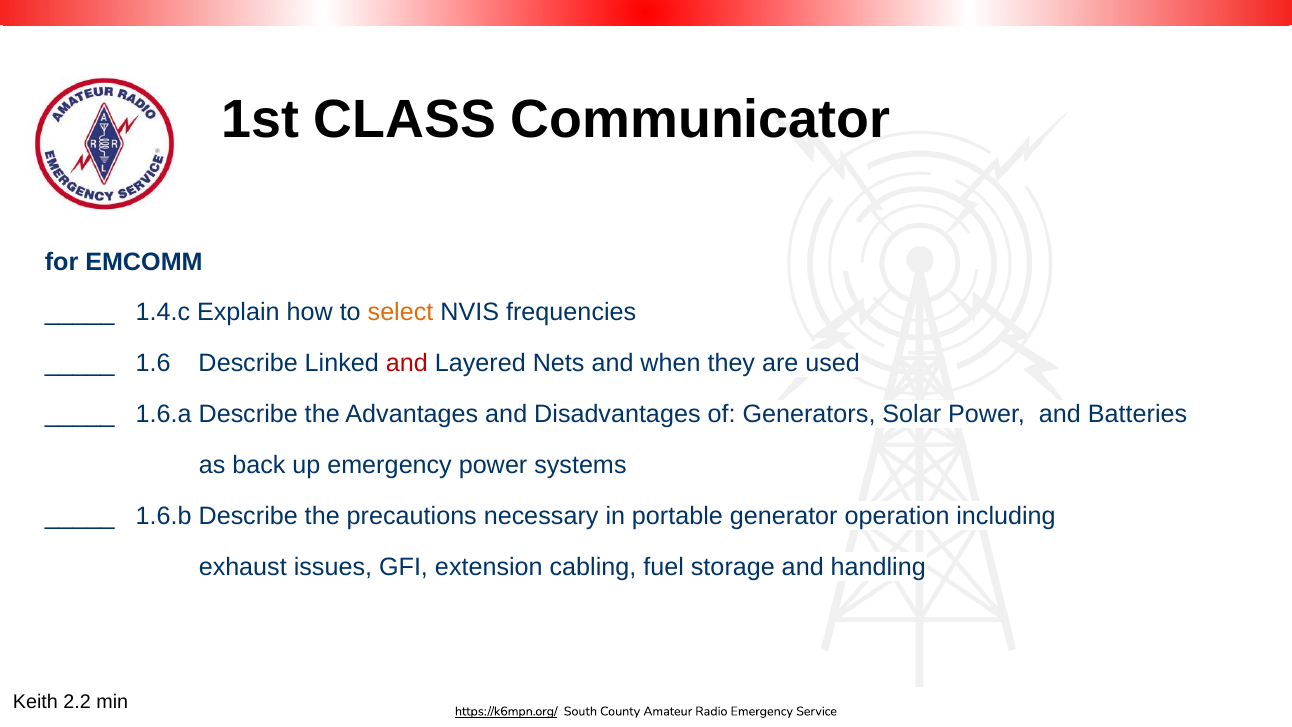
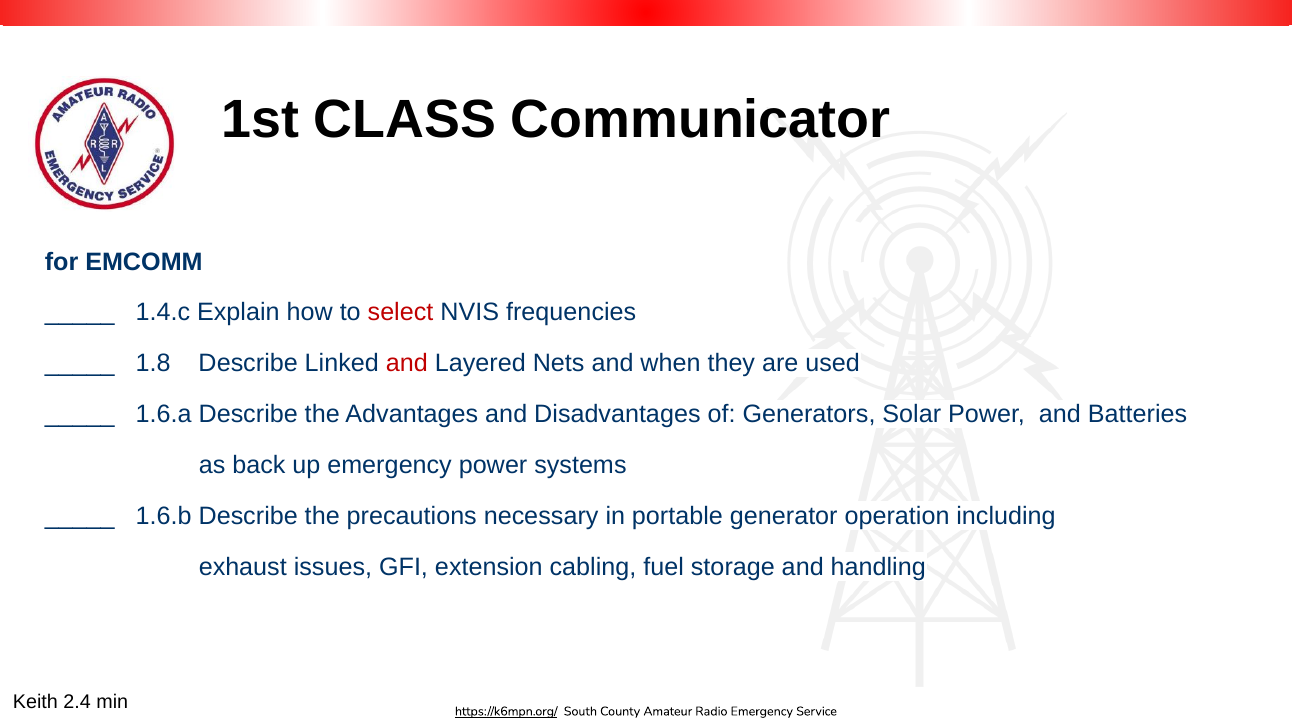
select colour: orange -> red (401, 313)
1.6: 1.6 -> 1.8 (153, 363)
2.2: 2.2 -> 2.4 (77, 702)
